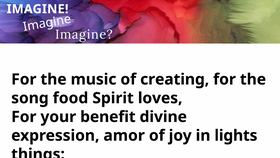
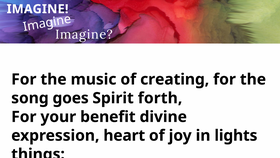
food: food -> goes (71, 98)
loves: loves -> forth (160, 98)
amor: amor -> heart (124, 135)
